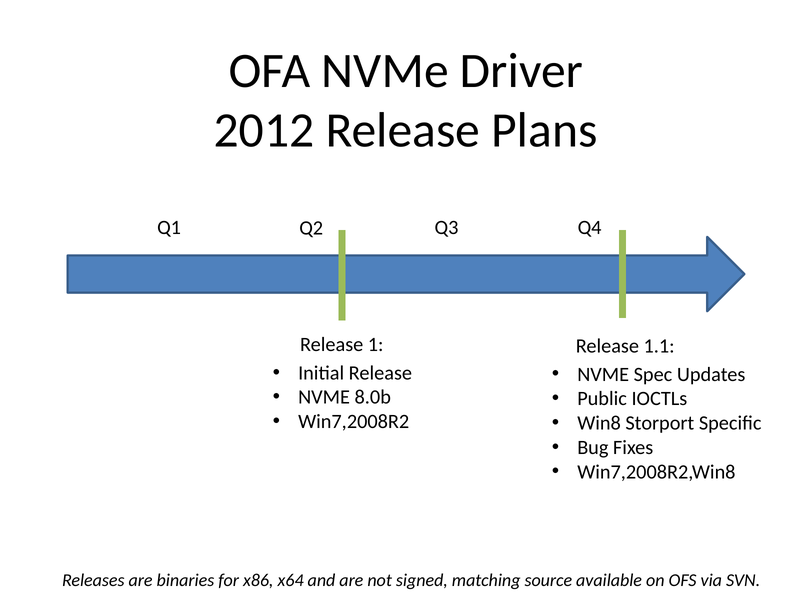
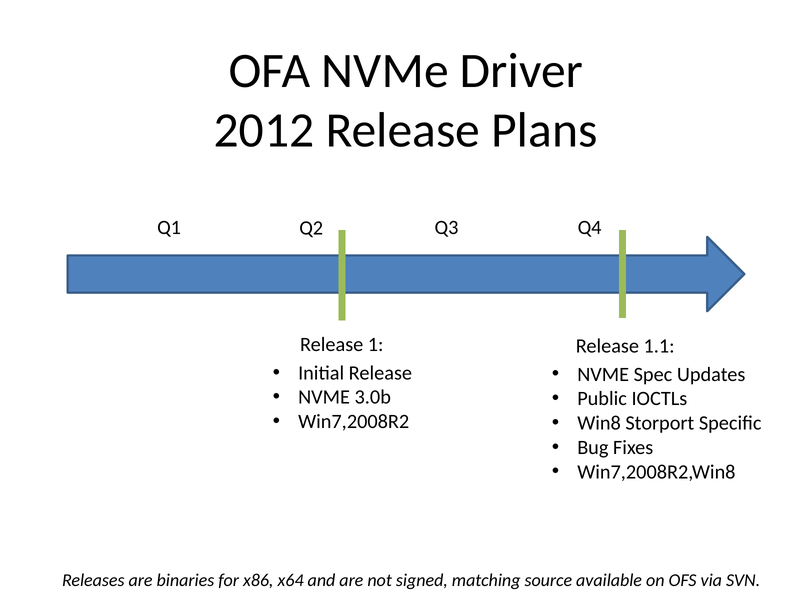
8.0b: 8.0b -> 3.0b (373, 397)
